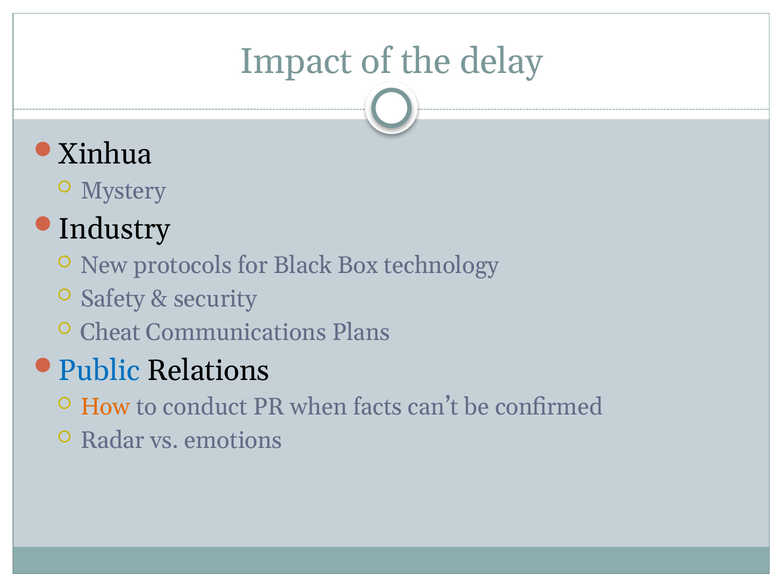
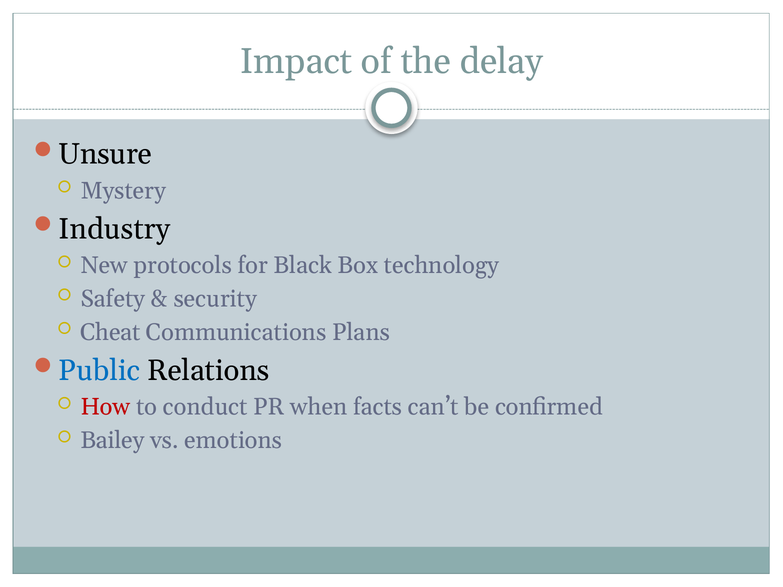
Xinhua: Xinhua -> Unsure (105, 154)
How colour: orange -> red (105, 407)
Radar: Radar -> Bailey (113, 440)
